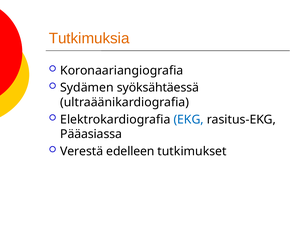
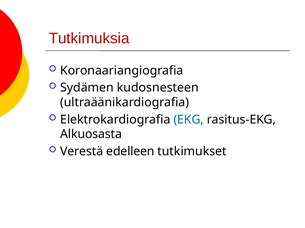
Tutkimuksia colour: orange -> red (89, 39)
syöksähtäessä: syöksähtäessä -> kudosnesteen (158, 88)
Pääasiassa: Pääasiassa -> Alkuosasta (91, 135)
